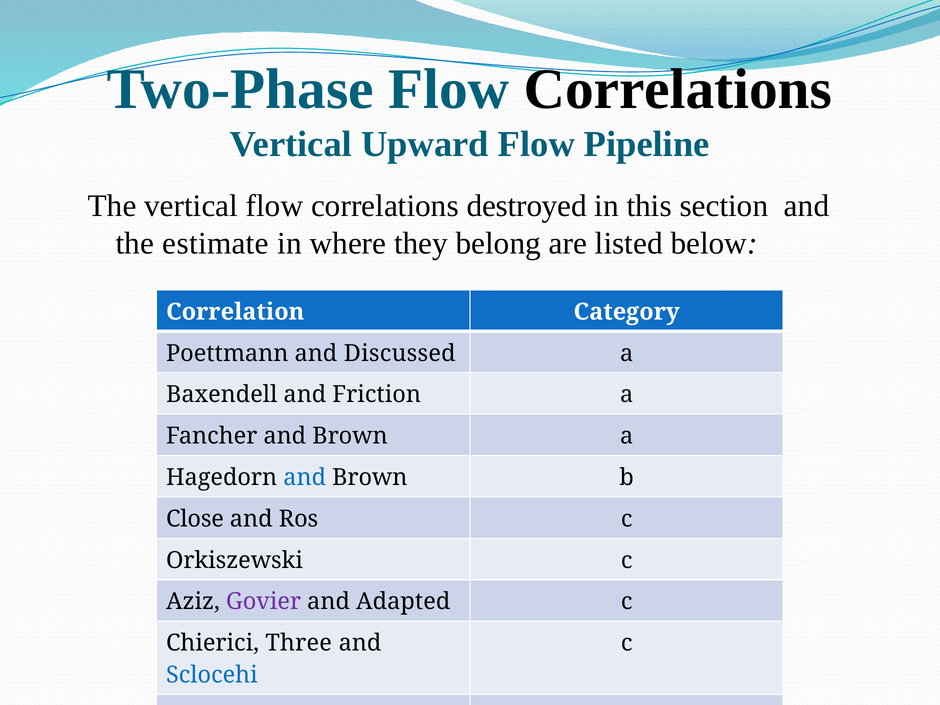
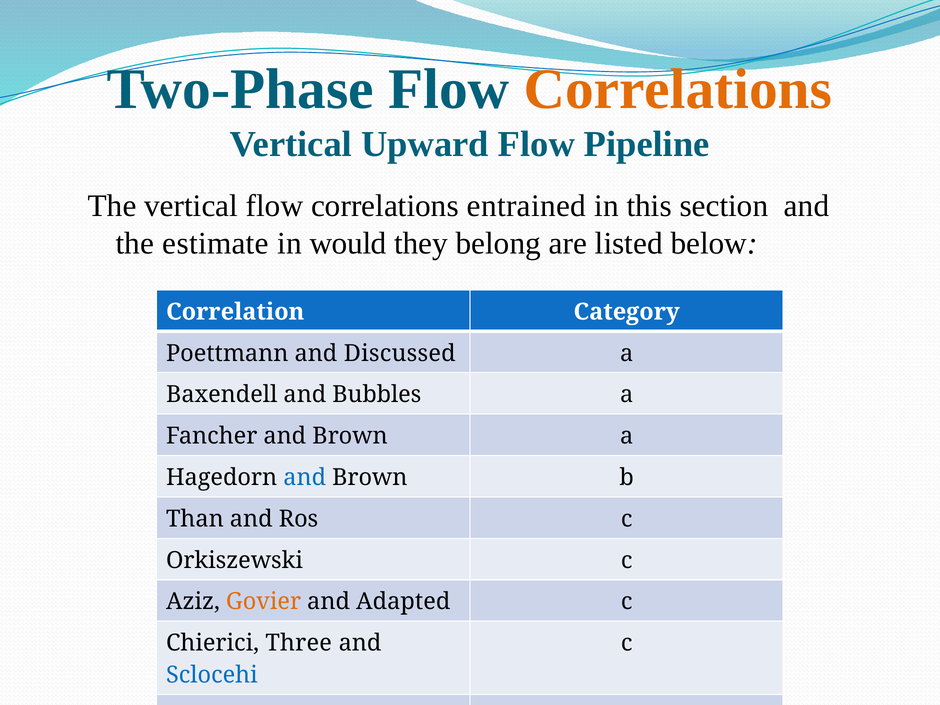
Correlations colour: black -> orange (678, 89)
destroyed: destroyed -> entrained (526, 206)
where: where -> would (348, 243)
Friction: Friction -> Bubbles (377, 395)
Close: Close -> Than (195, 519)
Govier colour: purple -> orange (264, 602)
